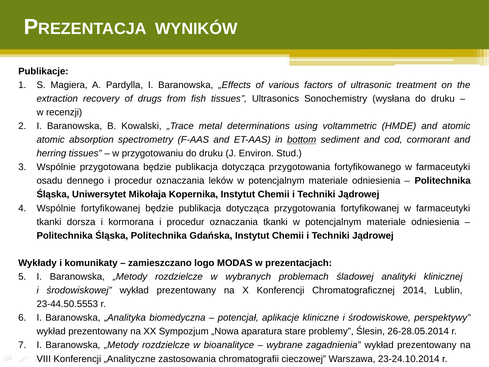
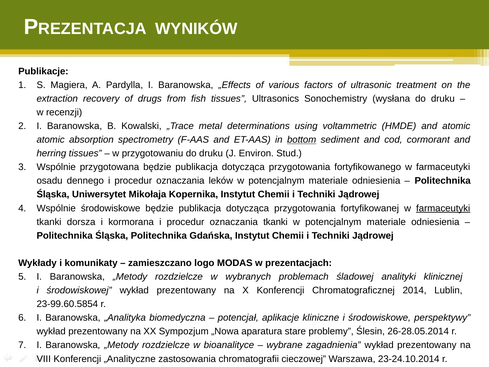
Wspólnie fortyfikowanej: fortyfikowanej -> środowiskowe (111, 208)
farmaceutyki underline: none -> present (443, 208)
23-44.50.5553: 23-44.50.5553 -> 23-99.60.5854 (67, 304)
